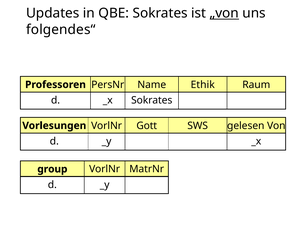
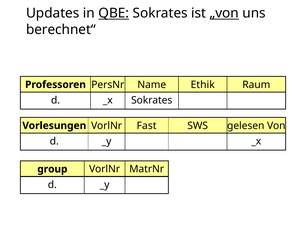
QBE underline: none -> present (114, 13)
folgendes“: folgendes“ -> berechnet“ (61, 29)
Gott: Gott -> Fast (147, 125)
